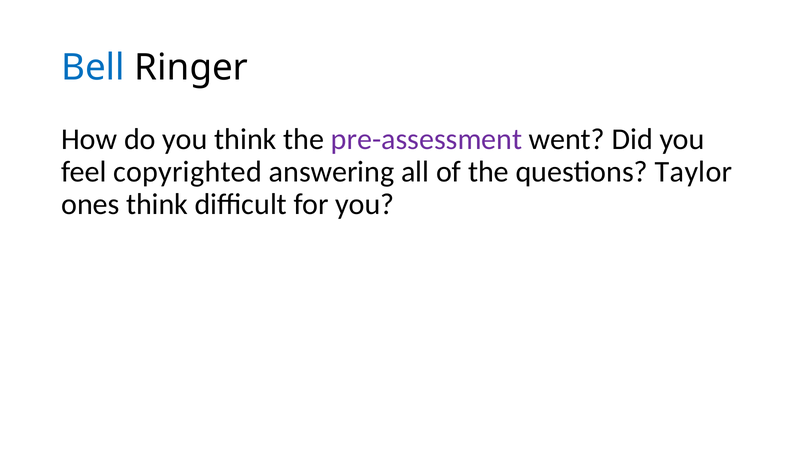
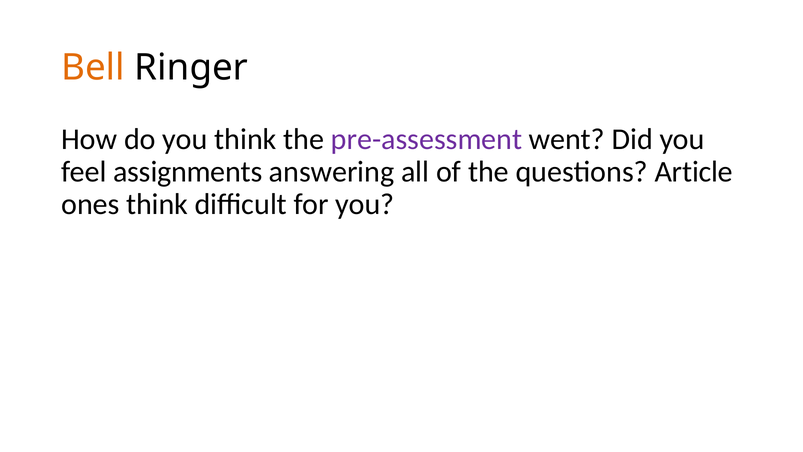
Bell colour: blue -> orange (93, 67)
copyrighted: copyrighted -> assignments (188, 172)
Taylor: Taylor -> Article (694, 172)
